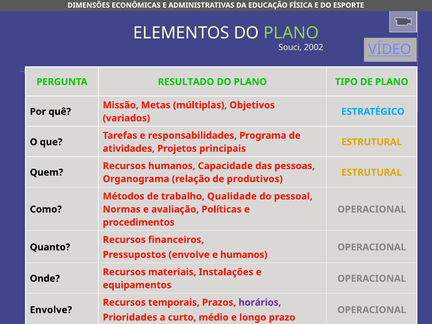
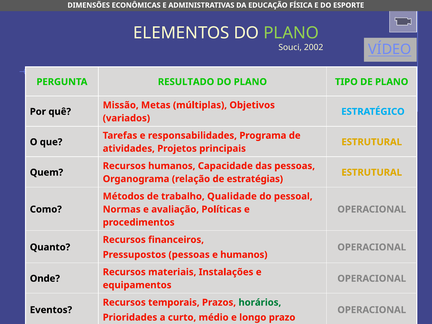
produtivos: produtivos -> estratégias (255, 179)
Pressupostos envolve: envolve -> pessoas (189, 255)
horários colour: purple -> green (260, 302)
Envolve: Envolve -> Eventos (51, 310)
